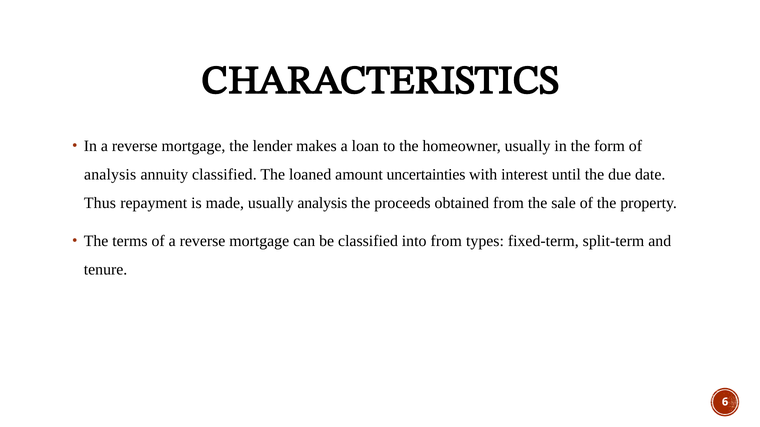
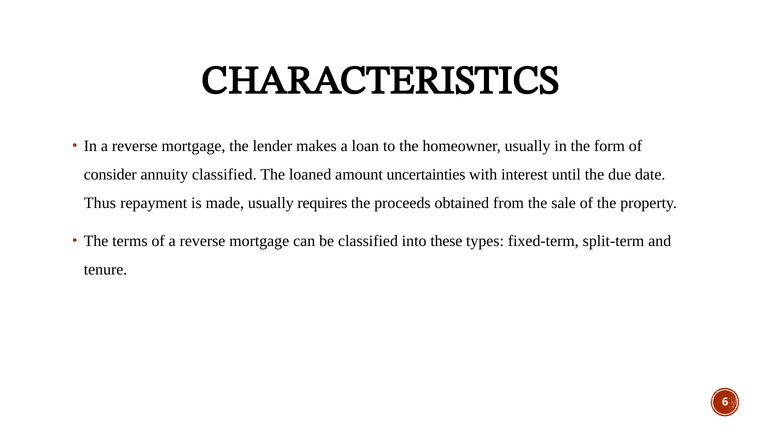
analysis: analysis -> consider (110, 175)
usually analysis: analysis -> requires (322, 203)
into from: from -> these (446, 241)
